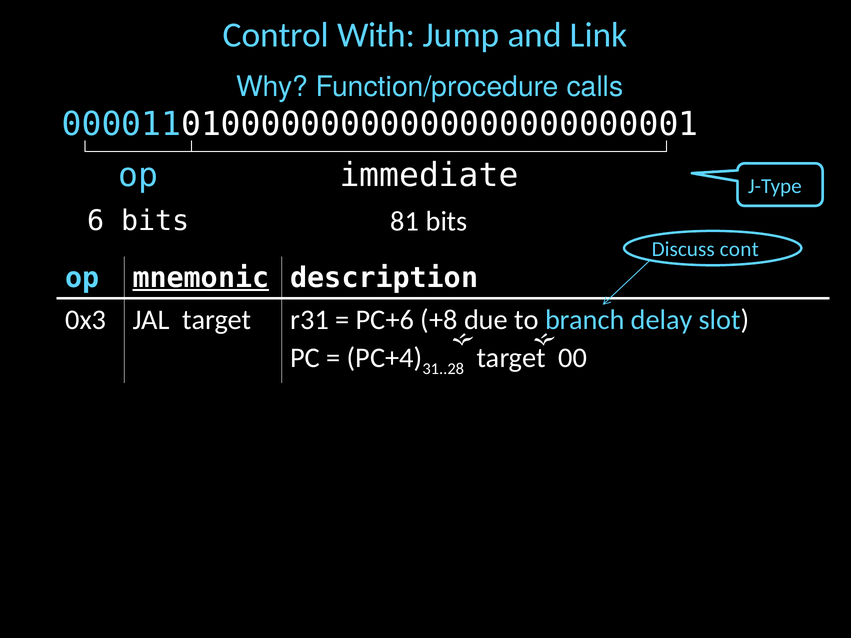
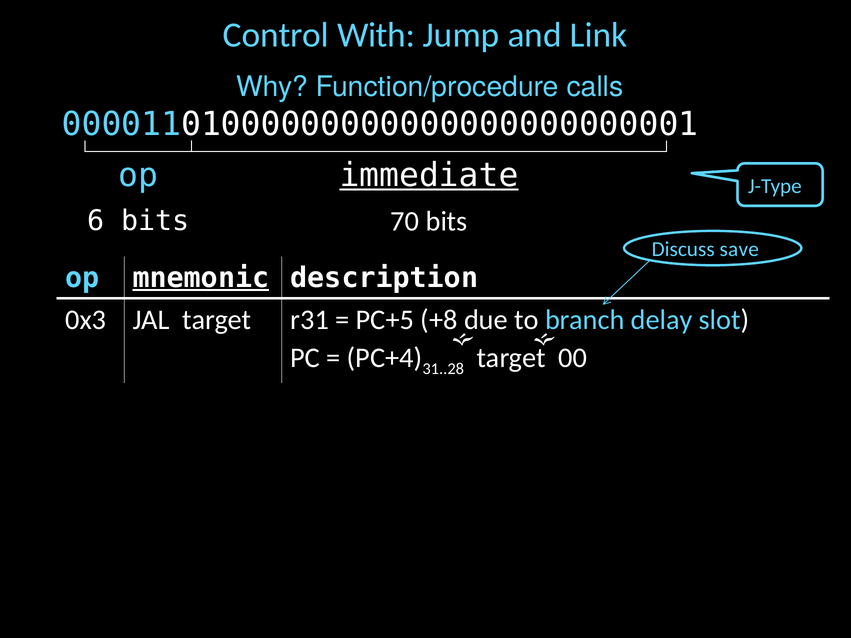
immediate underline: none -> present (429, 176)
81: 81 -> 70 (405, 222)
cont: cont -> save (739, 249)
PC+6: PC+6 -> PC+5 (385, 320)
